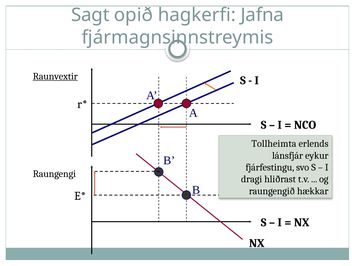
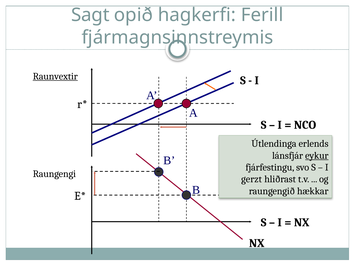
Jafna: Jafna -> Ferill (262, 15)
Tollheimta: Tollheimta -> Útlendinga (274, 144)
eykur underline: none -> present (317, 156)
dragi: dragi -> gerzt (252, 179)
